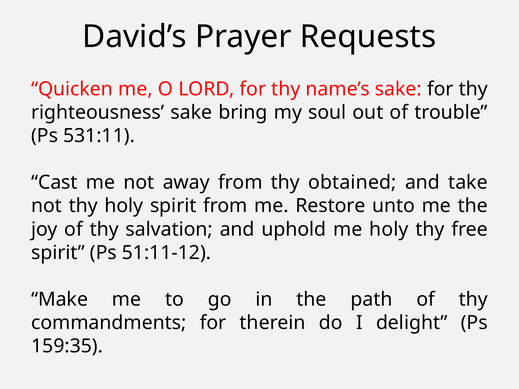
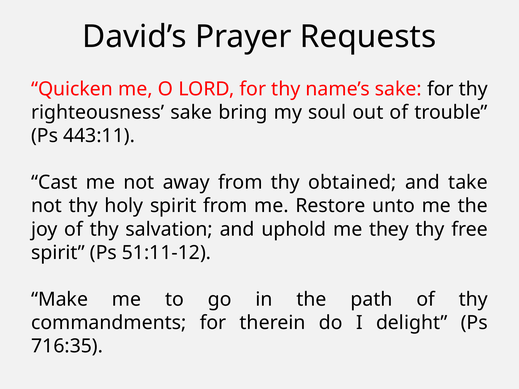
531:11: 531:11 -> 443:11 (99, 136)
me holy: holy -> they (389, 229)
159:35: 159:35 -> 716:35 (67, 346)
